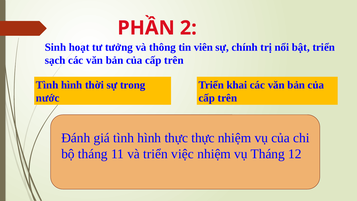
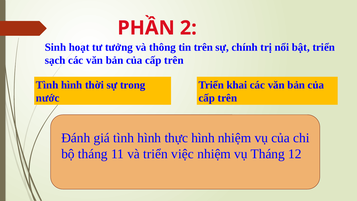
tin viên: viên -> trên (203, 47)
thực thực: thực -> hình (203, 138)
